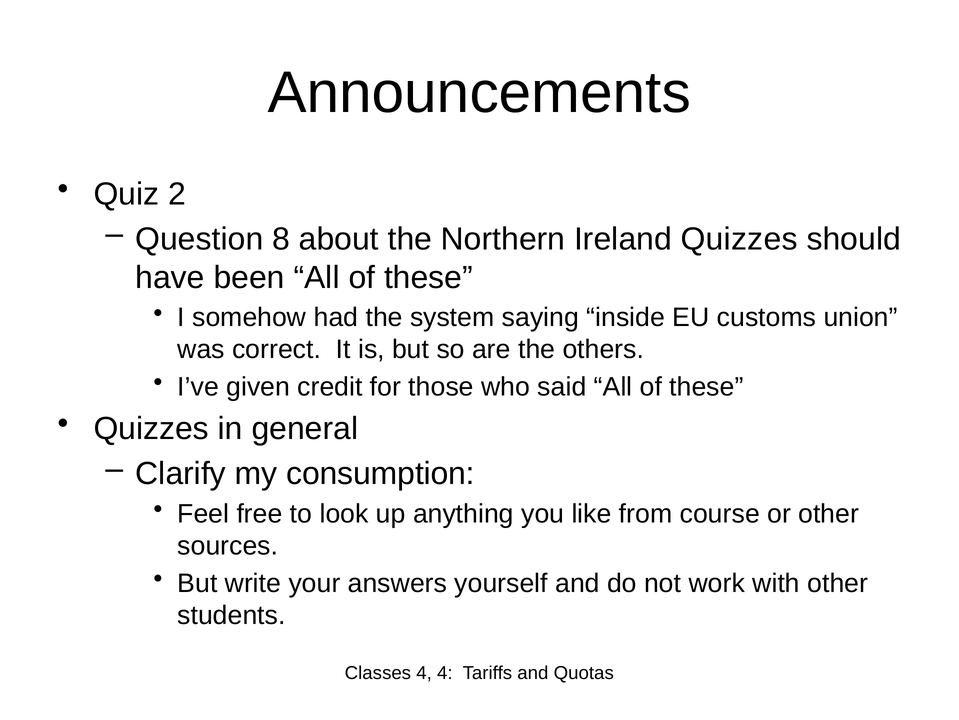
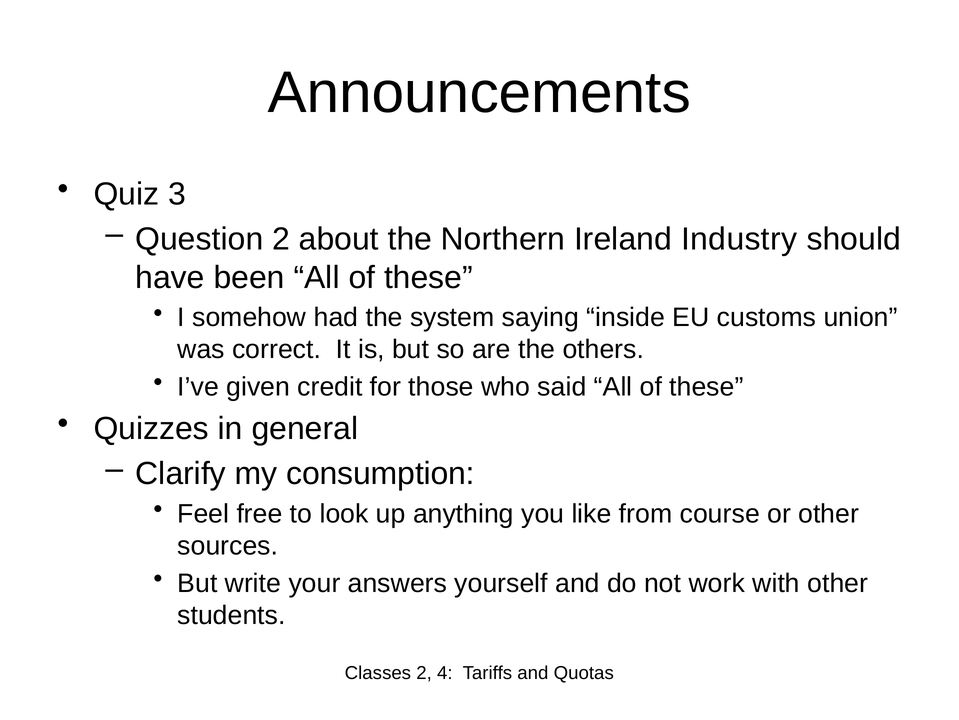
2: 2 -> 3 (177, 194)
Question 8: 8 -> 2 (281, 239)
Ireland Quizzes: Quizzes -> Industry (739, 239)
Classes 4: 4 -> 2 (424, 672)
